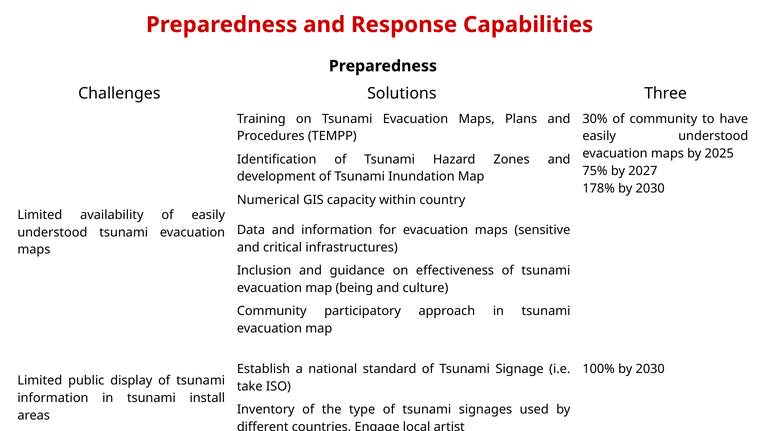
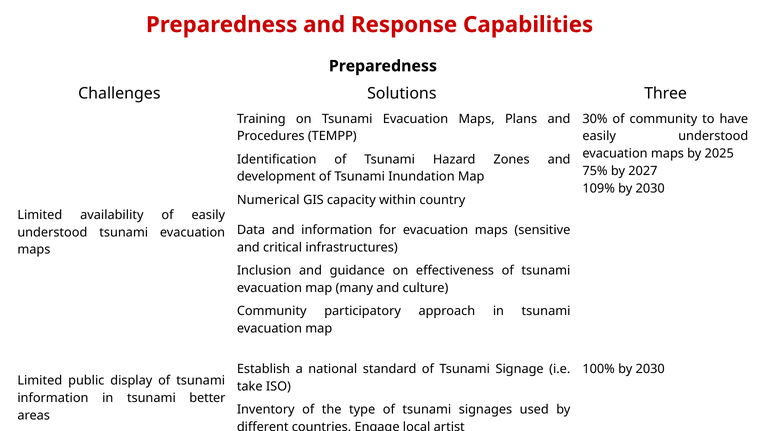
178%: 178% -> 109% (599, 188)
being: being -> many (354, 288)
install: install -> better (207, 398)
